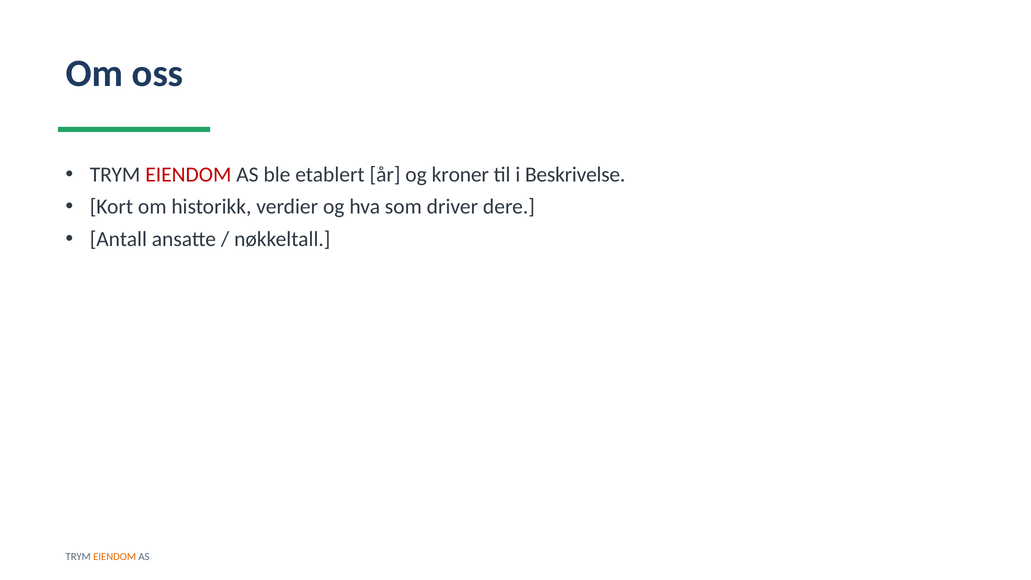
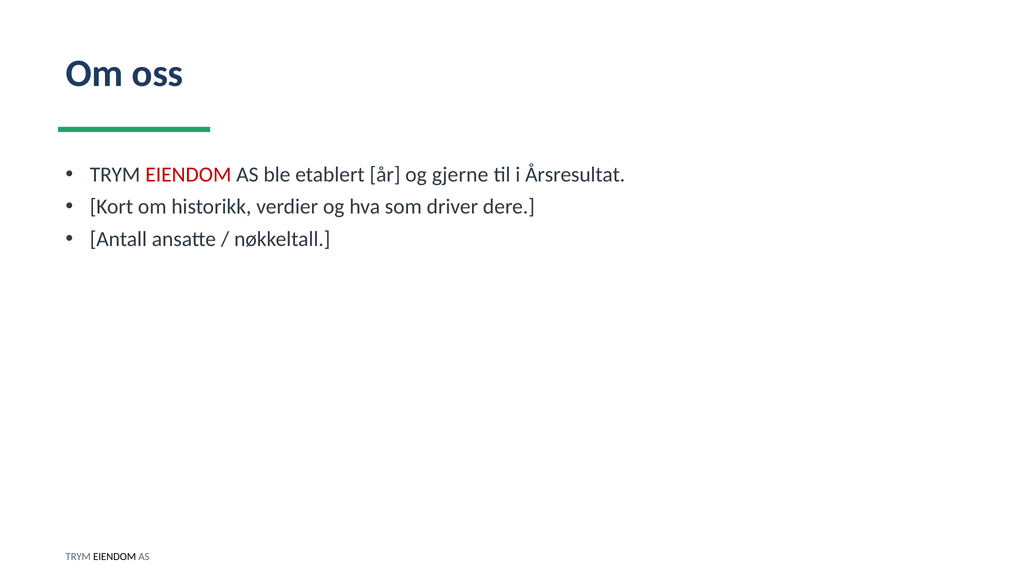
kroner: kroner -> gjerne (460, 175)
Beskrivelse: Beskrivelse -> Årsresultat (575, 175)
EIENDOM colour: orange -> black (115, 556)
